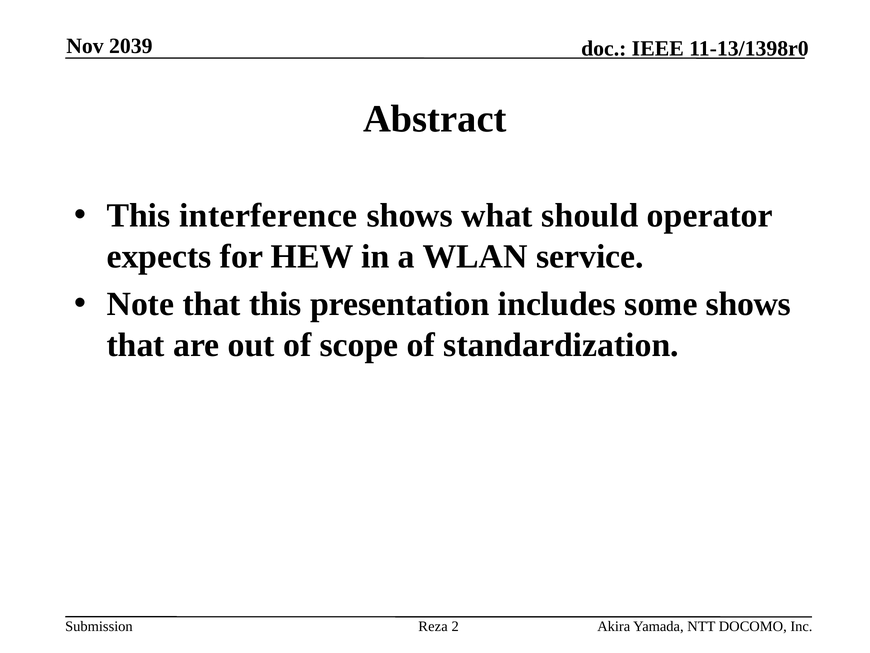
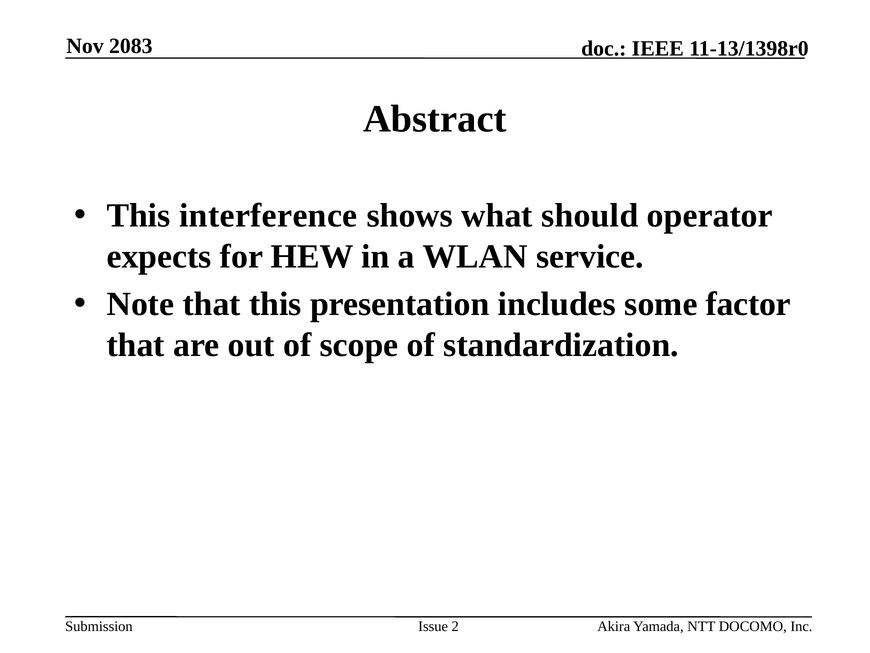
2039: 2039 -> 2083 (131, 46)
some shows: shows -> factor (748, 304)
Reza: Reza -> Issue (433, 626)
